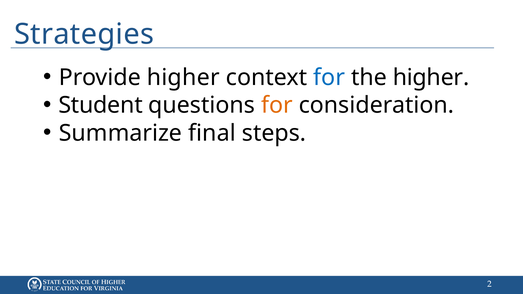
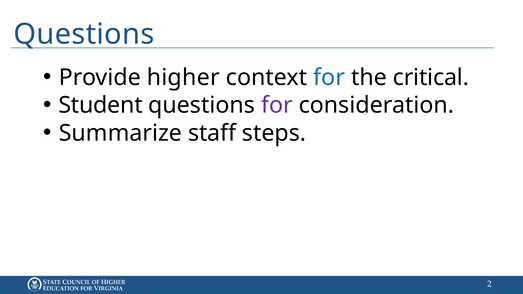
Strategies: Strategies -> Questions (84, 34)
the higher: higher -> critical (431, 77)
for colour: orange -> purple (277, 105)
final: final -> staff (212, 133)
